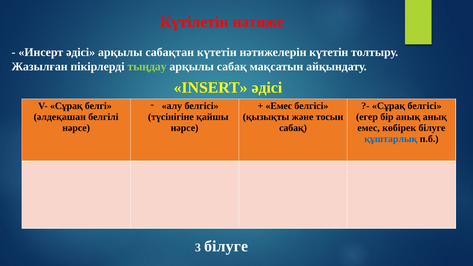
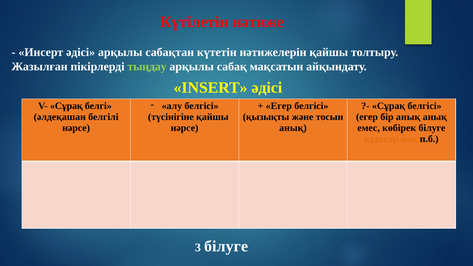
нәтижелерін күтетін: күтетін -> қайшы (329, 52)
Емес: Емес -> Егер (279, 106)
сабақ: сабақ -> анық (293, 128)
құштарлық colour: blue -> orange (391, 139)
